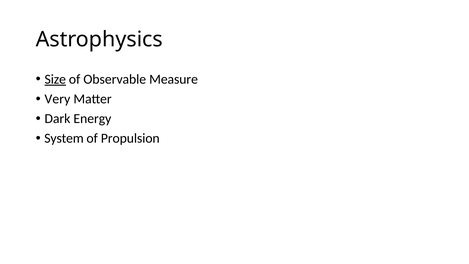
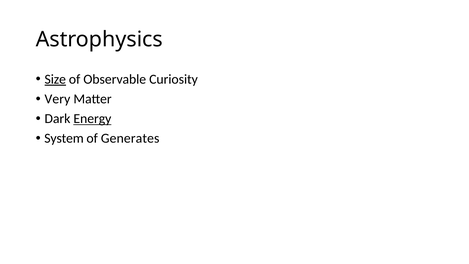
Measure: Measure -> Curiosity (174, 79)
Energy underline: none -> present (92, 119)
Propulsion: Propulsion -> Generates (130, 138)
